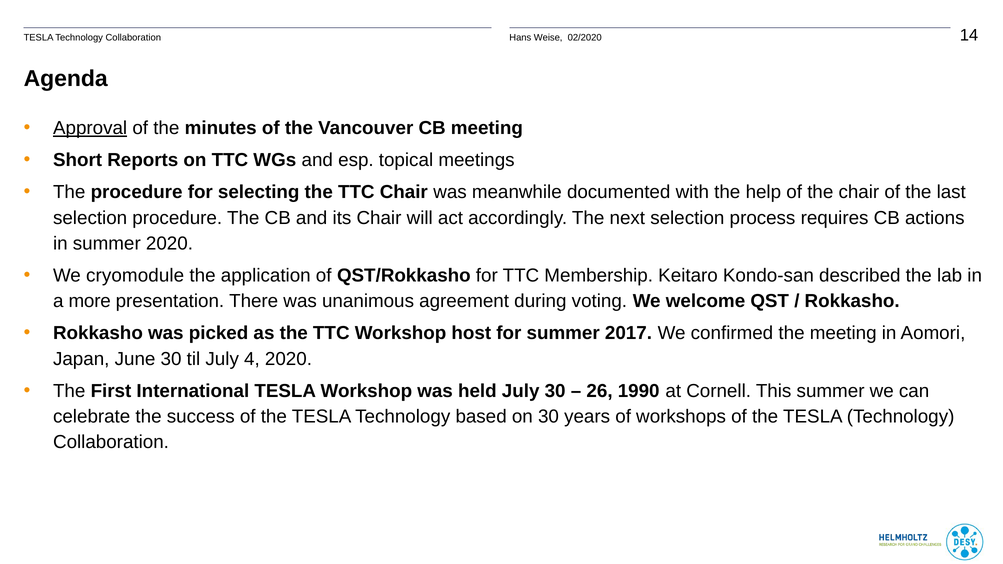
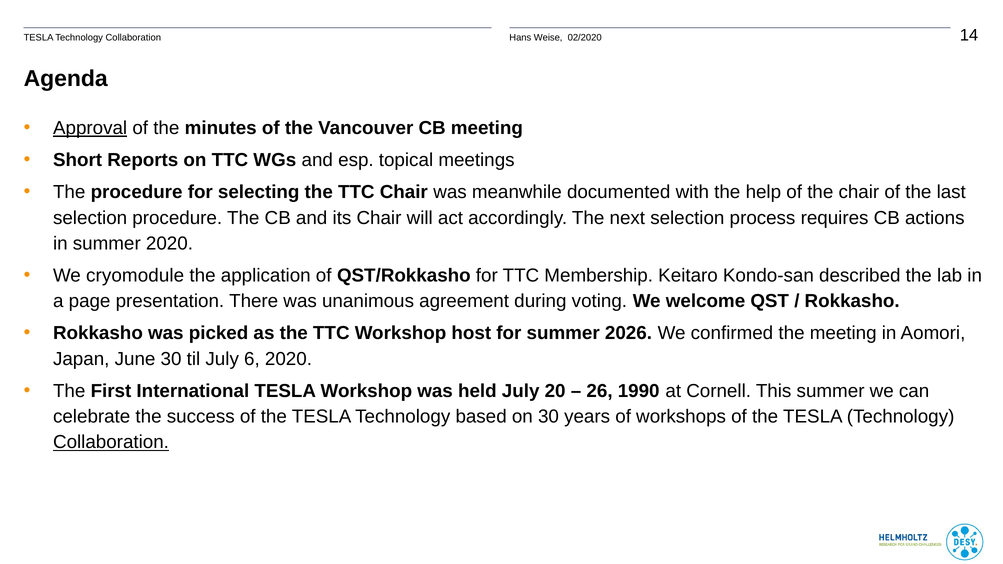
more: more -> page (90, 301)
2017: 2017 -> 2026 (628, 333)
4: 4 -> 6 (252, 359)
July 30: 30 -> 20 (555, 391)
Collaboration underline: none -> present (111, 442)
